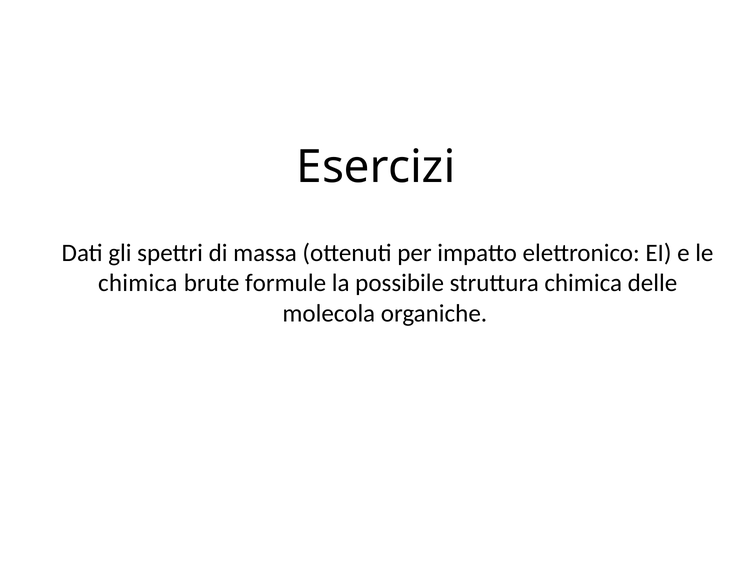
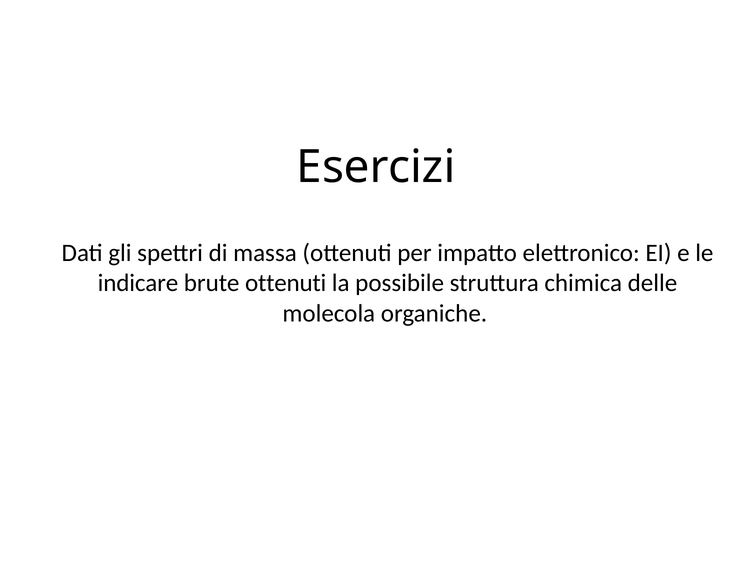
chimica: chimica -> indicare (138, 283)
brute formule: formule -> ottenuti (286, 283)
